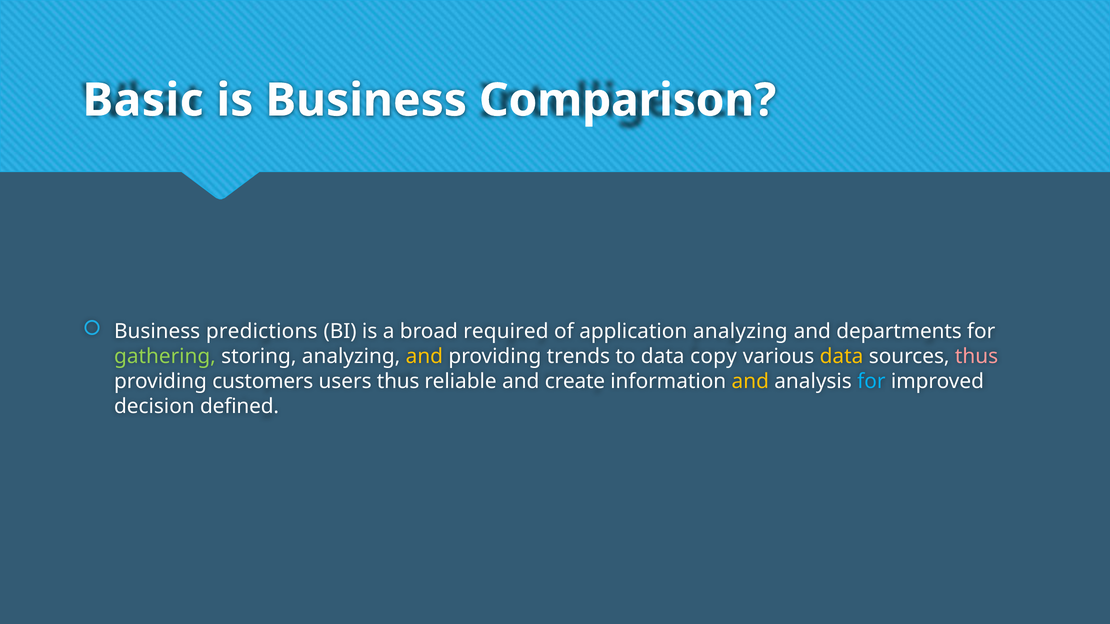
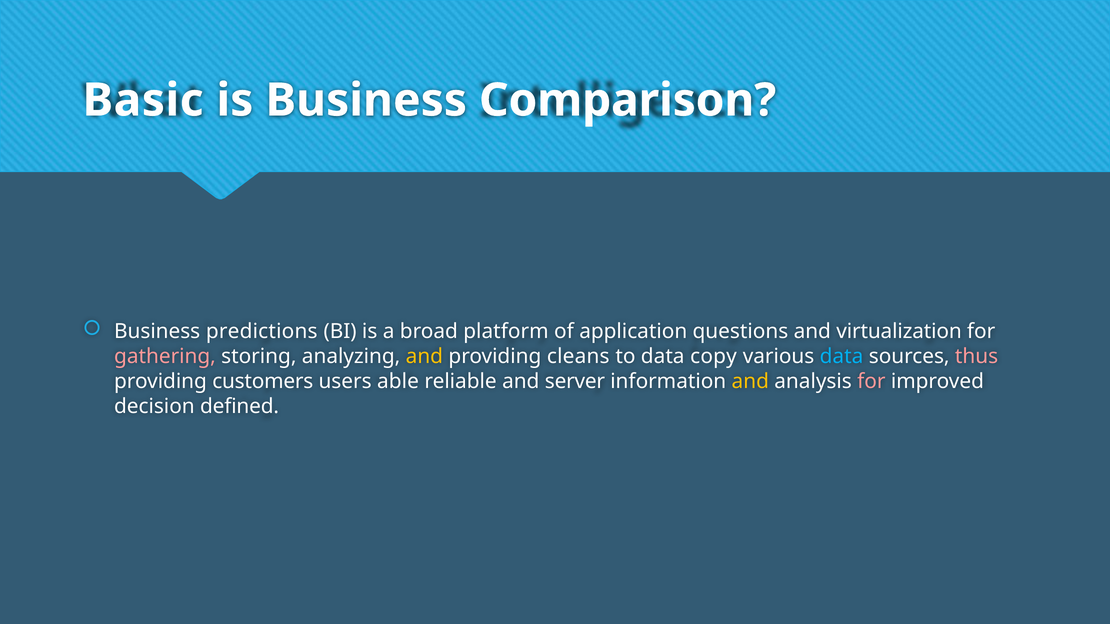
required: required -> platform (506, 332)
application analyzing: analyzing -> questions (740, 332)
departments: departments -> virtualization (899, 332)
gathering colour: light green -> pink (165, 357)
trends: trends -> cleans (578, 357)
data colour: yellow -> light blue (842, 357)
users thus: thus -> able (398, 382)
create: create -> server (575, 382)
for colour: light blue -> pink (871, 382)
